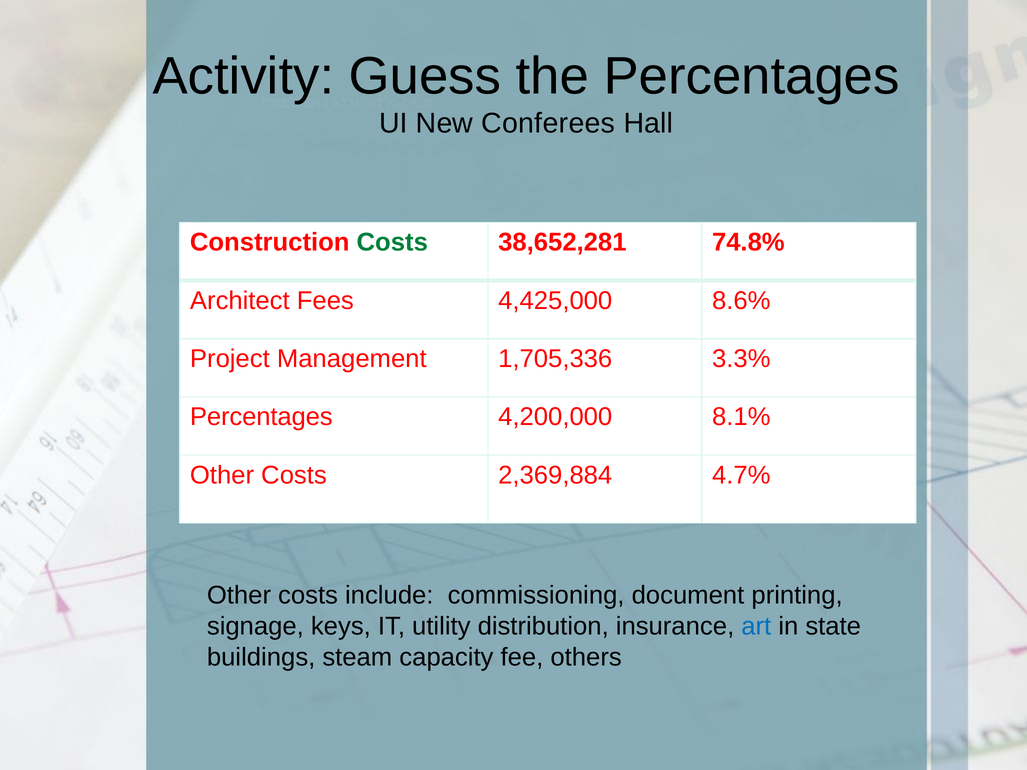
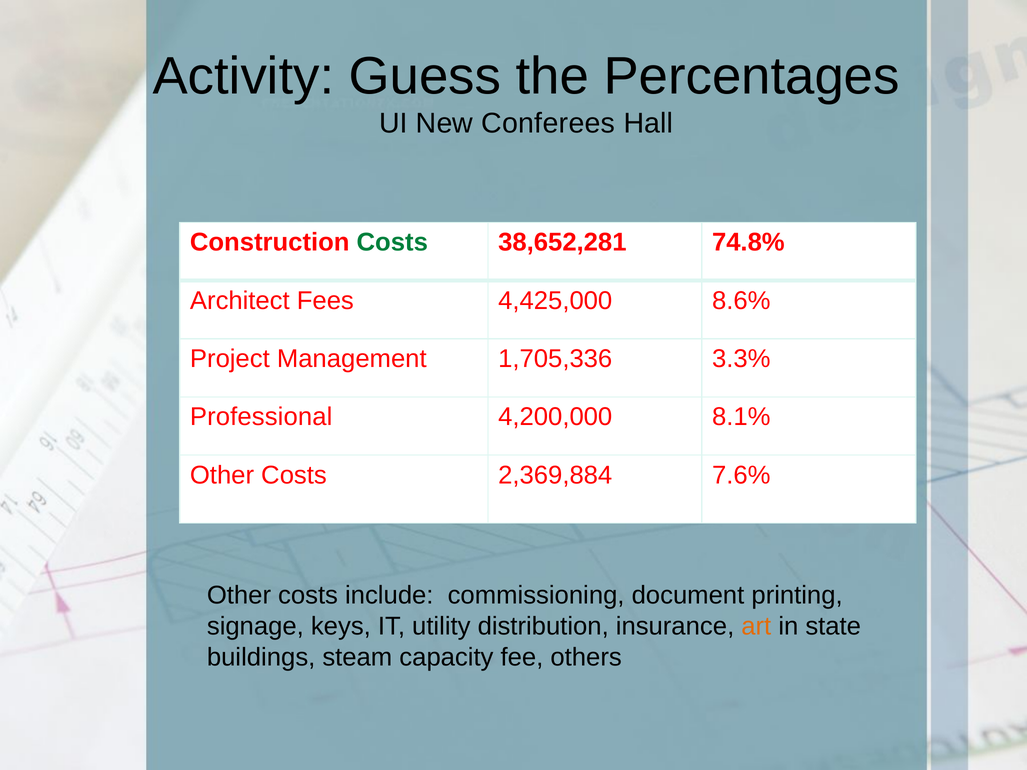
Percentages: Percentages -> Professional (261, 417)
4.7%: 4.7% -> 7.6% (741, 475)
art colour: blue -> orange (756, 626)
